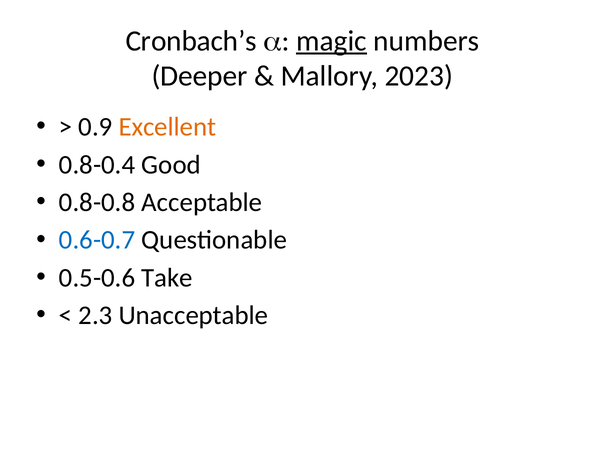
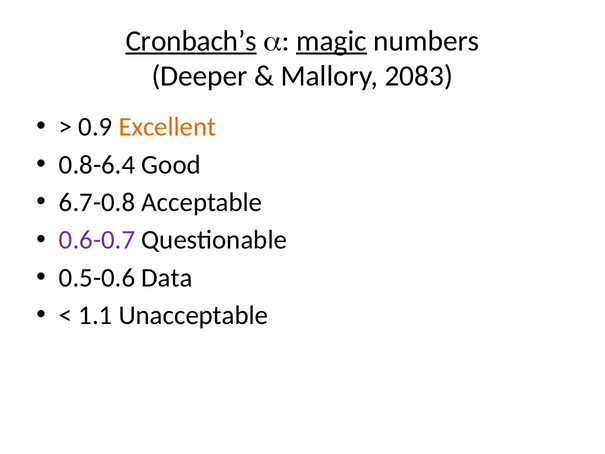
Cronbach’s underline: none -> present (191, 41)
2023: 2023 -> 2083 (419, 76)
0.8-0.4: 0.8-0.4 -> 0.8-6.4 (97, 165)
0.8-0.8: 0.8-0.8 -> 6.7-0.8 (97, 202)
0.6-0.7 colour: blue -> purple (97, 240)
Take: Take -> Data (167, 278)
2.3: 2.3 -> 1.1 (95, 315)
